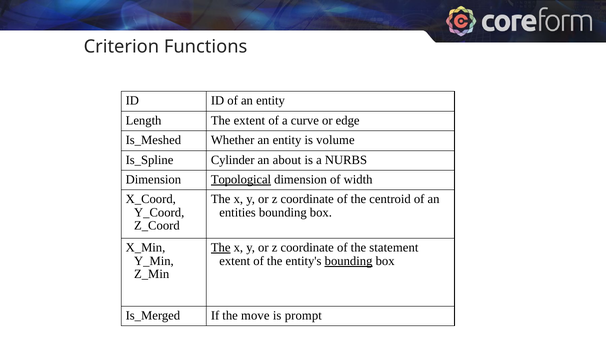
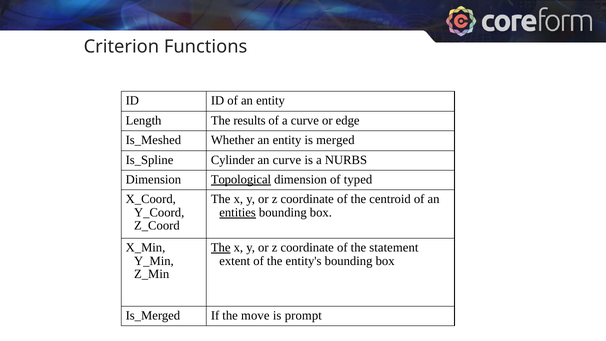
The extent: extent -> results (250, 120)
volume: volume -> merged (335, 140)
an about: about -> curve (287, 160)
width: width -> typed (358, 179)
entities underline: none -> present (238, 212)
bounding underline: present -> none (349, 261)
